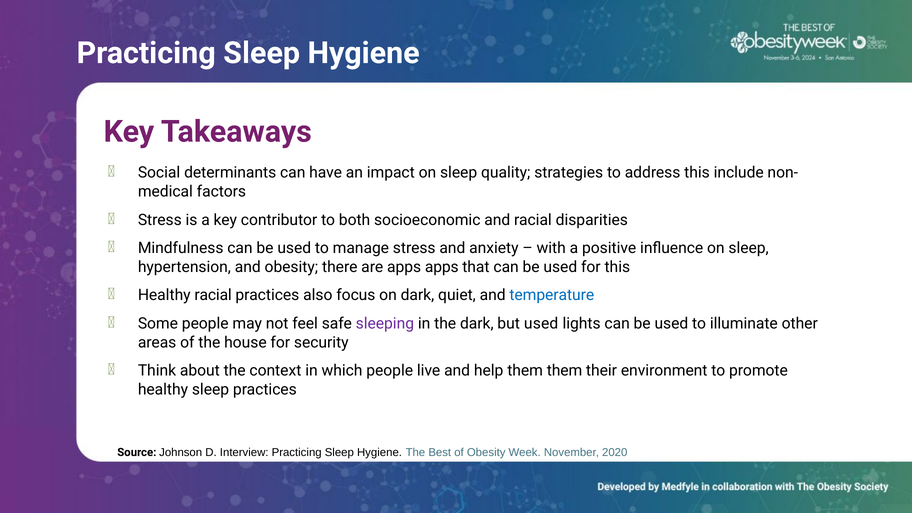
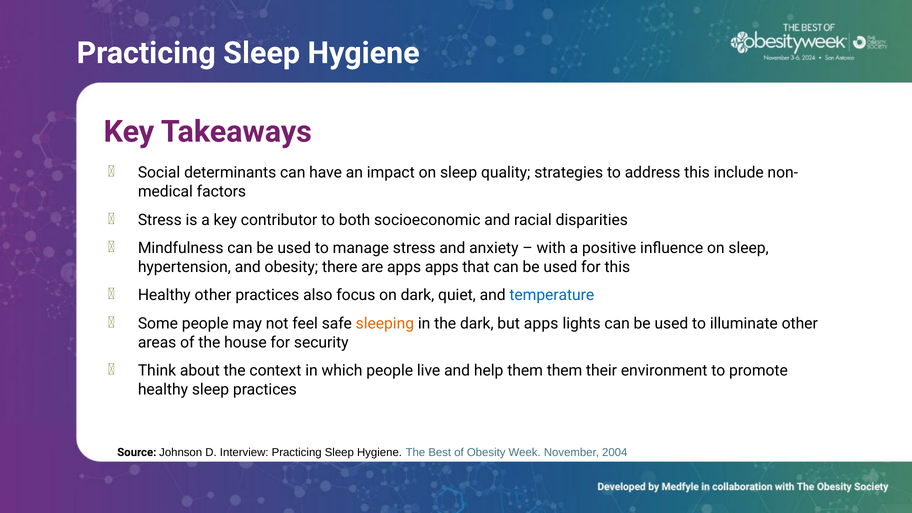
Healthy racial: racial -> other (213, 295)
sleeping colour: purple -> orange (385, 324)
but used: used -> apps (541, 324)
2020: 2020 -> 2004 (615, 452)
